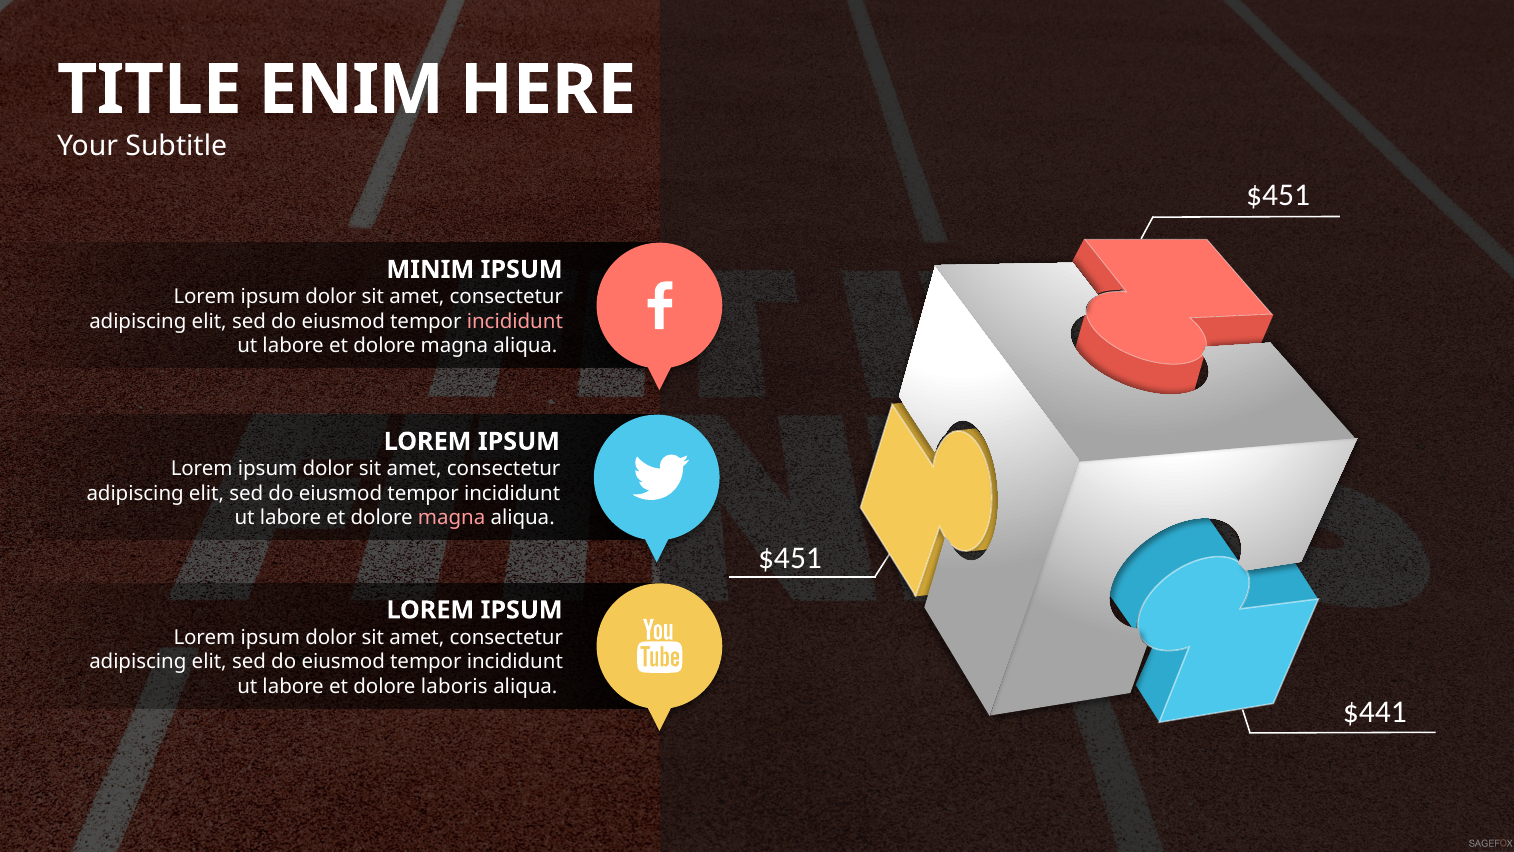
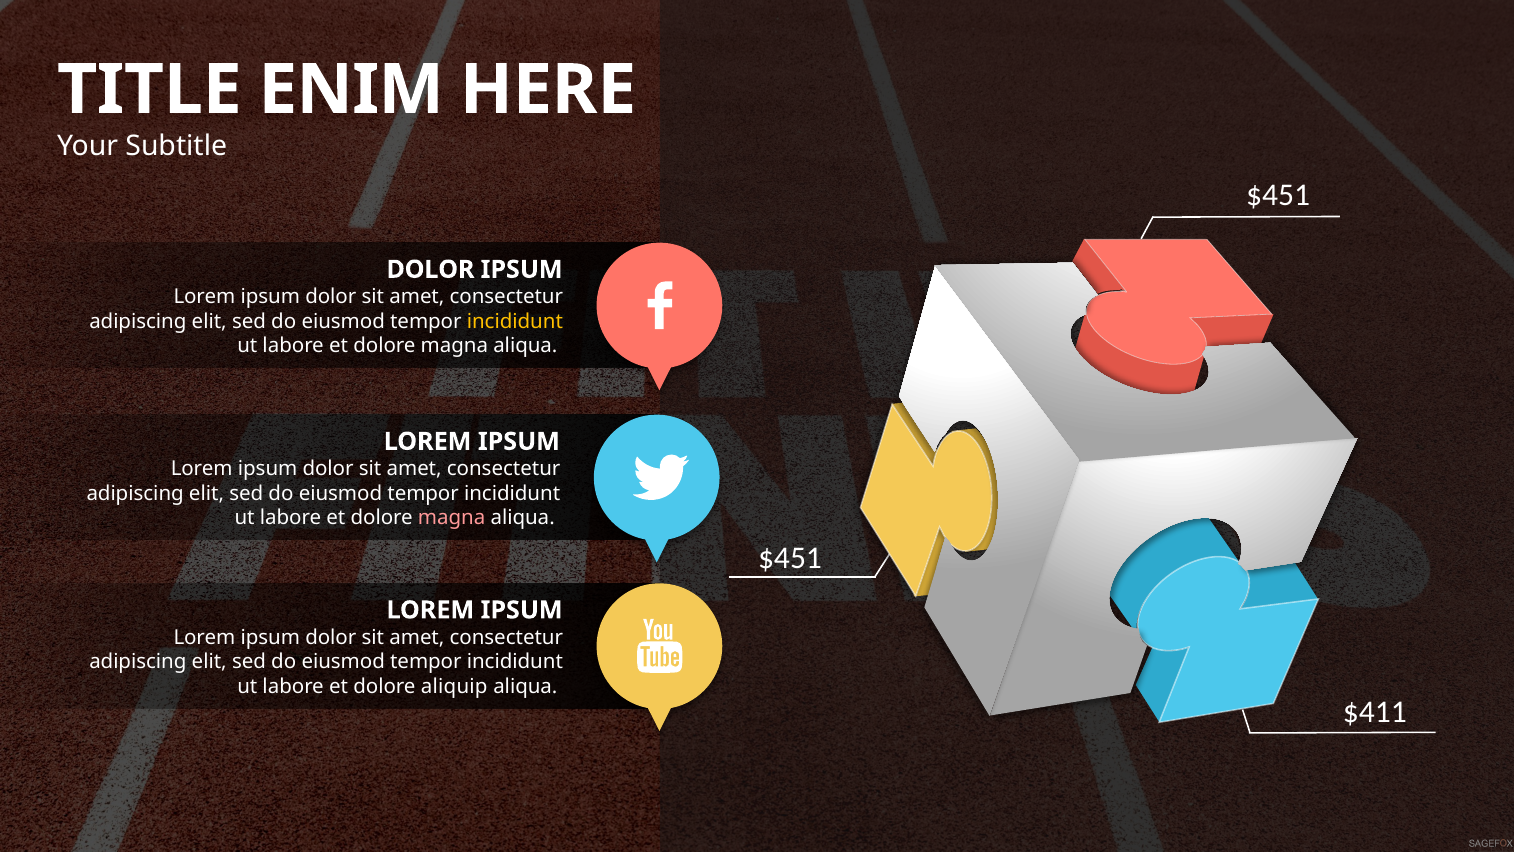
MINIM: MINIM -> DOLOR (430, 269)
incididunt colour: pink -> yellow (515, 321)
laboris: laboris -> aliquip (454, 686)
$441: $441 -> $411 (1375, 712)
